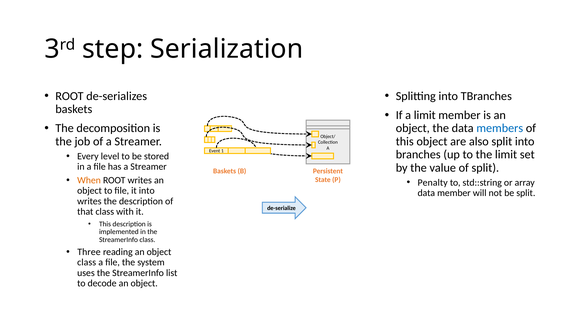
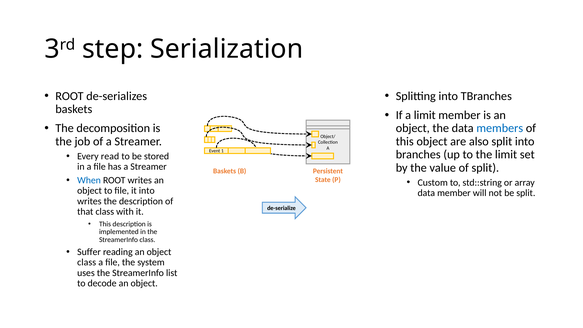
level: level -> read (110, 156)
When colour: orange -> blue (89, 180)
Penalty: Penalty -> Custom (433, 182)
Three: Three -> Suffer (89, 252)
